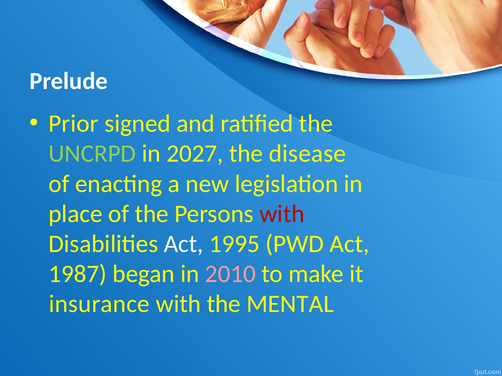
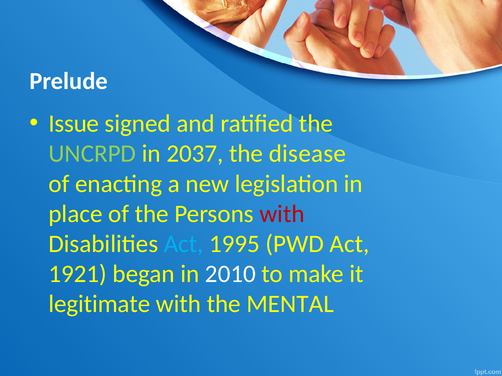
Prior: Prior -> Issue (74, 124)
2027: 2027 -> 2037 (195, 154)
Act colour: white -> light blue (184, 244)
1987: 1987 -> 1921 (78, 274)
2010 colour: pink -> white (230, 274)
insurance: insurance -> legitimate (99, 304)
